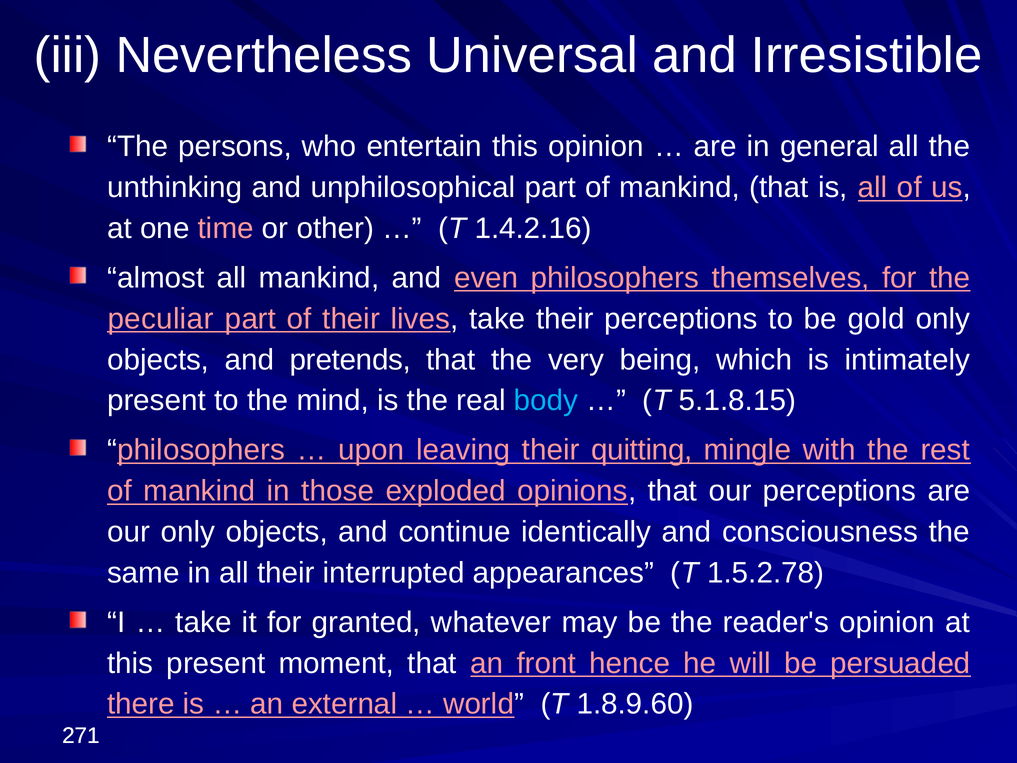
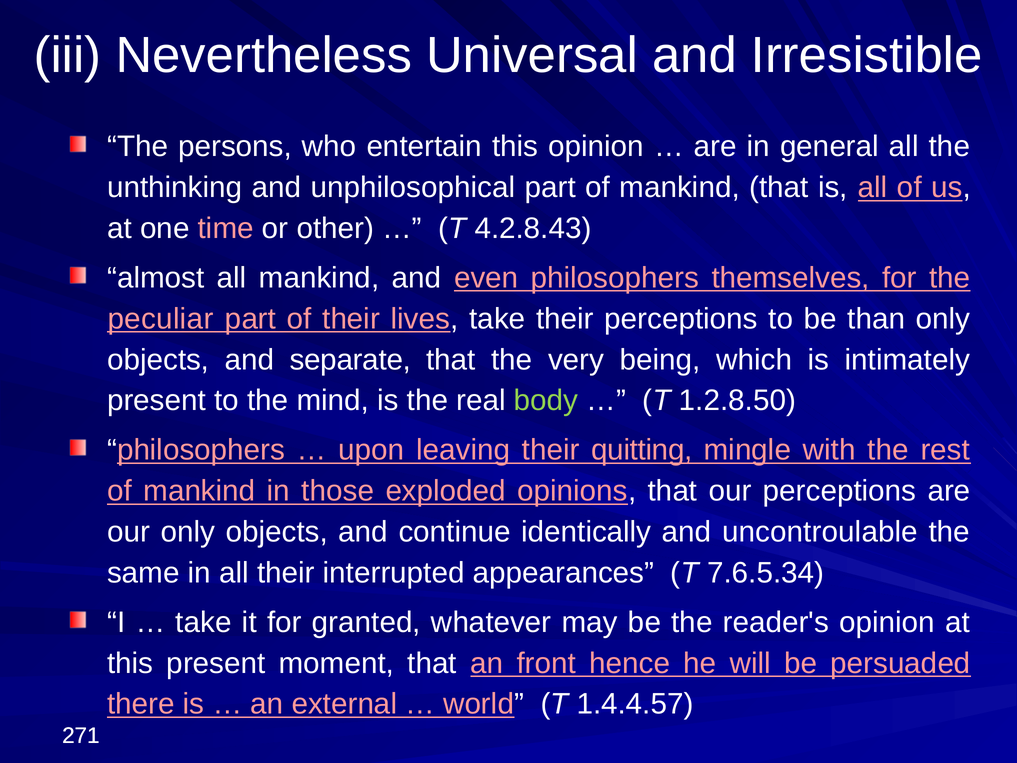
1.4.2.16: 1.4.2.16 -> 4.2.8.43 (533, 228)
gold: gold -> than (876, 319)
pretends: pretends -> separate (350, 360)
body colour: light blue -> light green (546, 401)
5.1.8.15: 5.1.8.15 -> 1.2.8.50 (737, 401)
consciousness: consciousness -> uncontroulable (820, 532)
1.5.2.78: 1.5.2.78 -> 7.6.5.34 (766, 573)
1.8.9.60: 1.8.9.60 -> 1.4.4.57 (635, 704)
